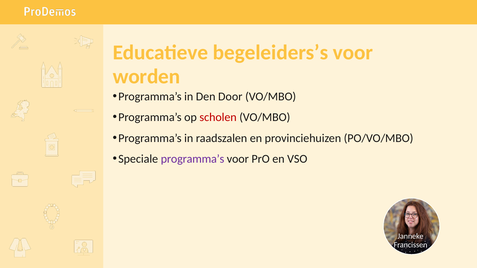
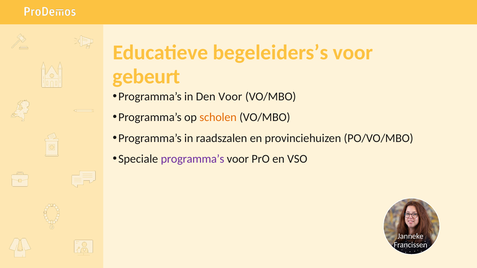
worden: worden -> gebeurt (146, 76)
Den Door: Door -> Voor (230, 97)
scholen colour: red -> orange (218, 117)
